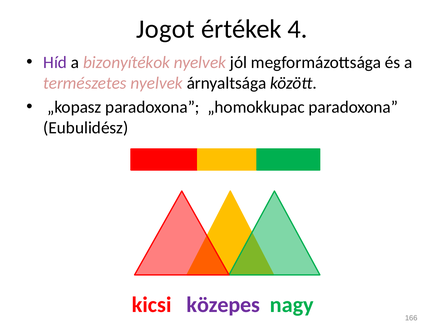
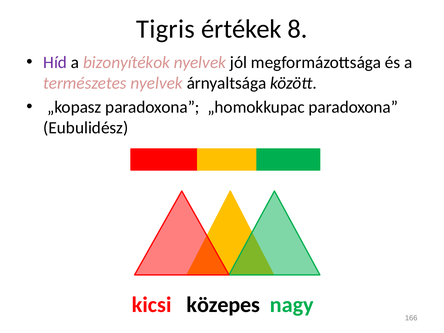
Jogot: Jogot -> Tigris (166, 29)
4: 4 -> 8 (298, 29)
közepes colour: purple -> black (223, 305)
